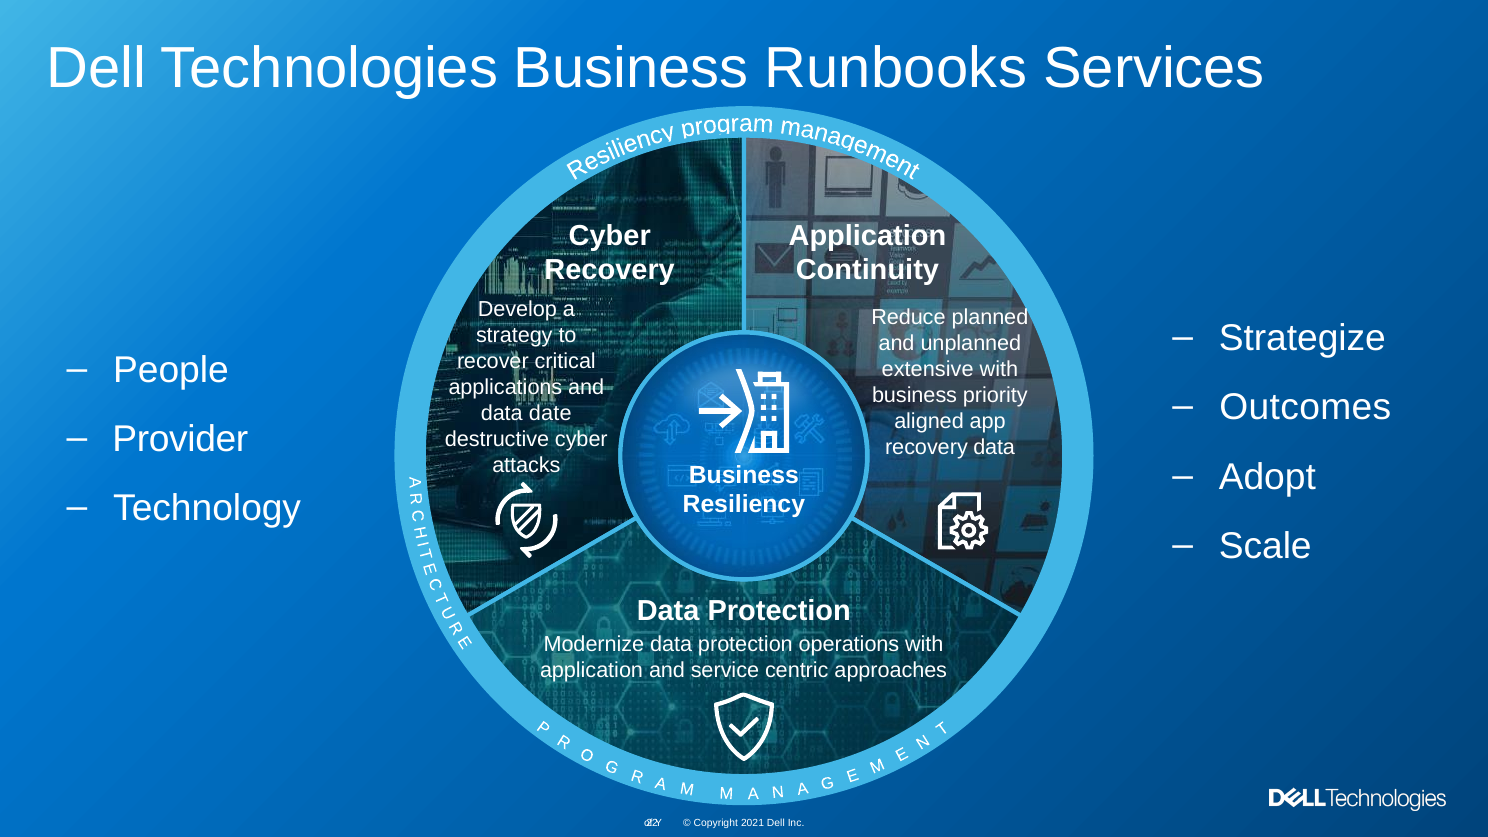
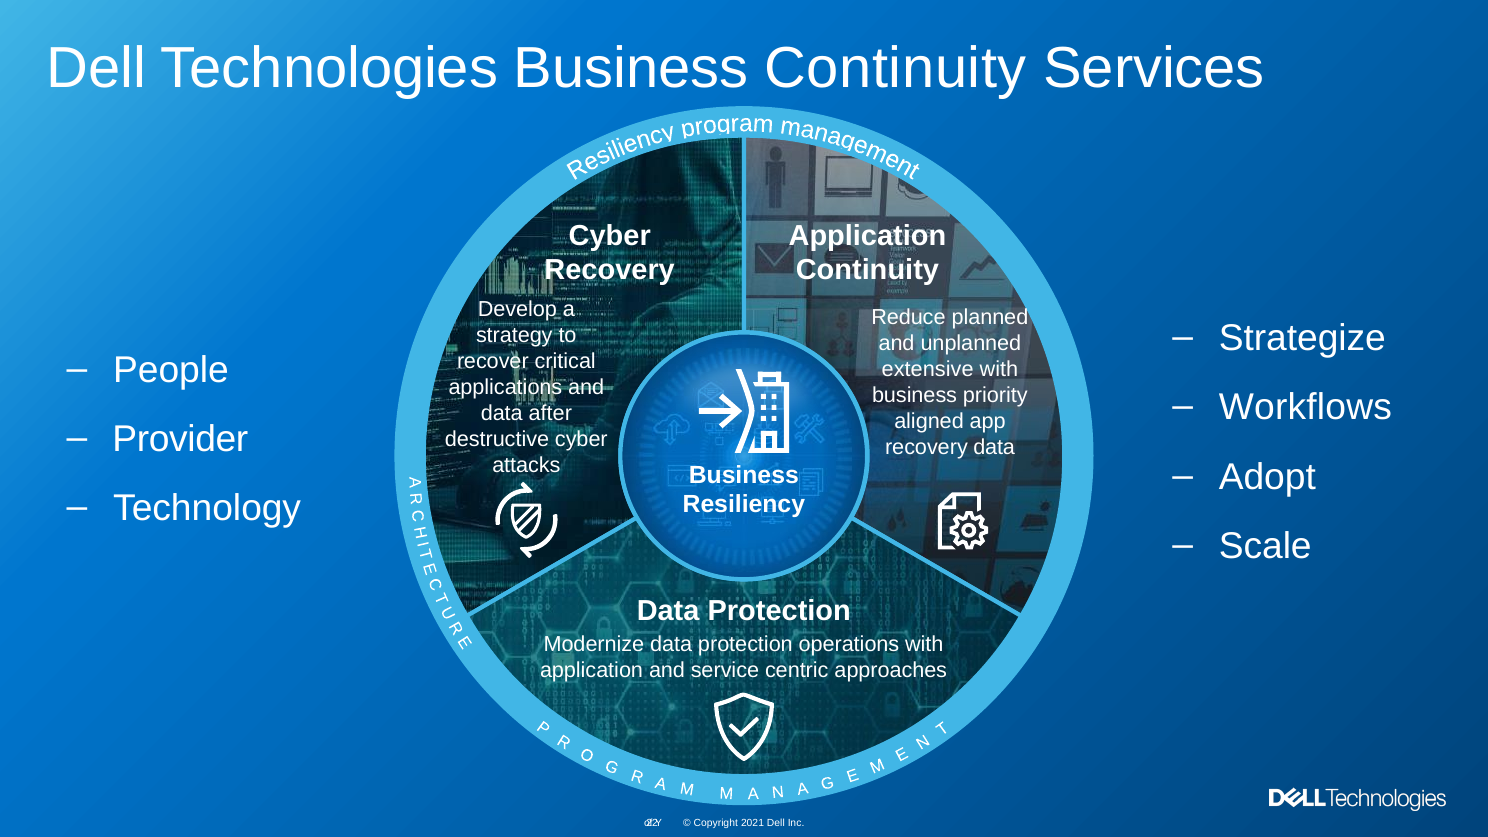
Business Runbooks: Runbooks -> Continuity (896, 68)
Outcomes: Outcomes -> Workflows (1305, 408)
date: date -> after (550, 413)
